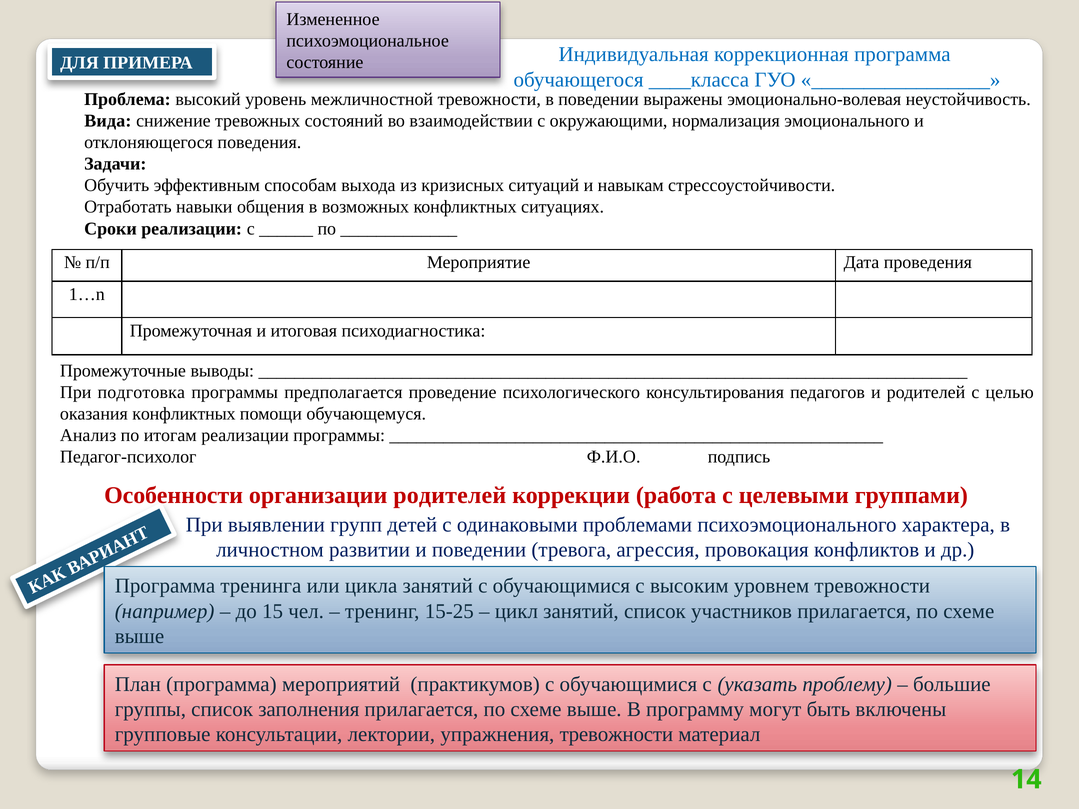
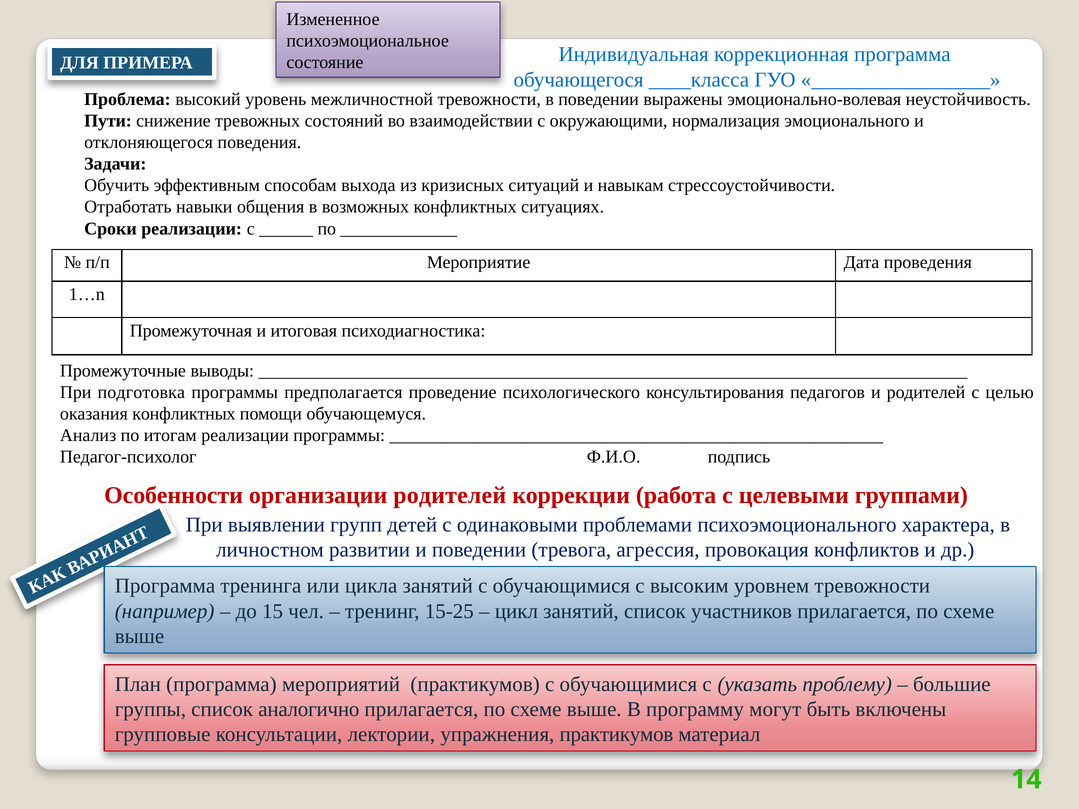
Вида: Вида -> Пути (108, 121)
заполнения: заполнения -> аналогично (309, 710)
упражнения тревожности: тревожности -> практикумов (616, 735)
